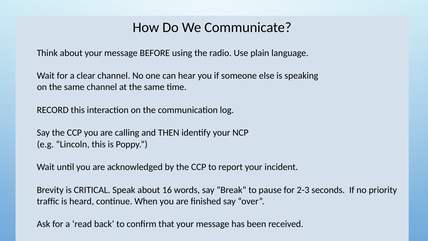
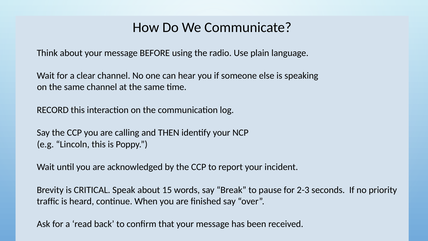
16: 16 -> 15 (167, 190)
